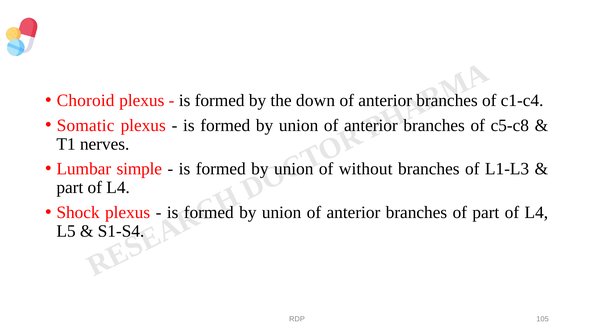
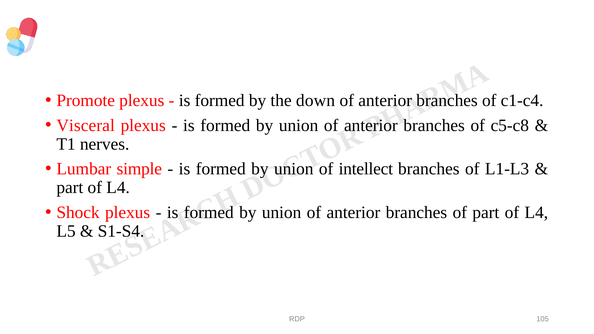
Choroid: Choroid -> Promote (86, 100)
Somatic: Somatic -> Visceral (86, 125)
without: without -> intellect (366, 169)
